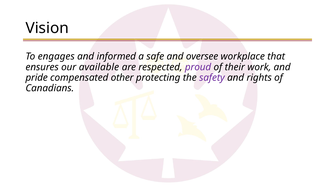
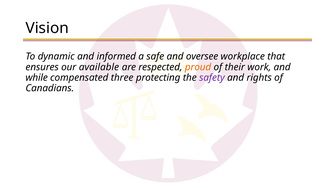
engages: engages -> dynamic (56, 57)
proud colour: purple -> orange (198, 67)
pride: pride -> while (37, 78)
other: other -> three (122, 78)
